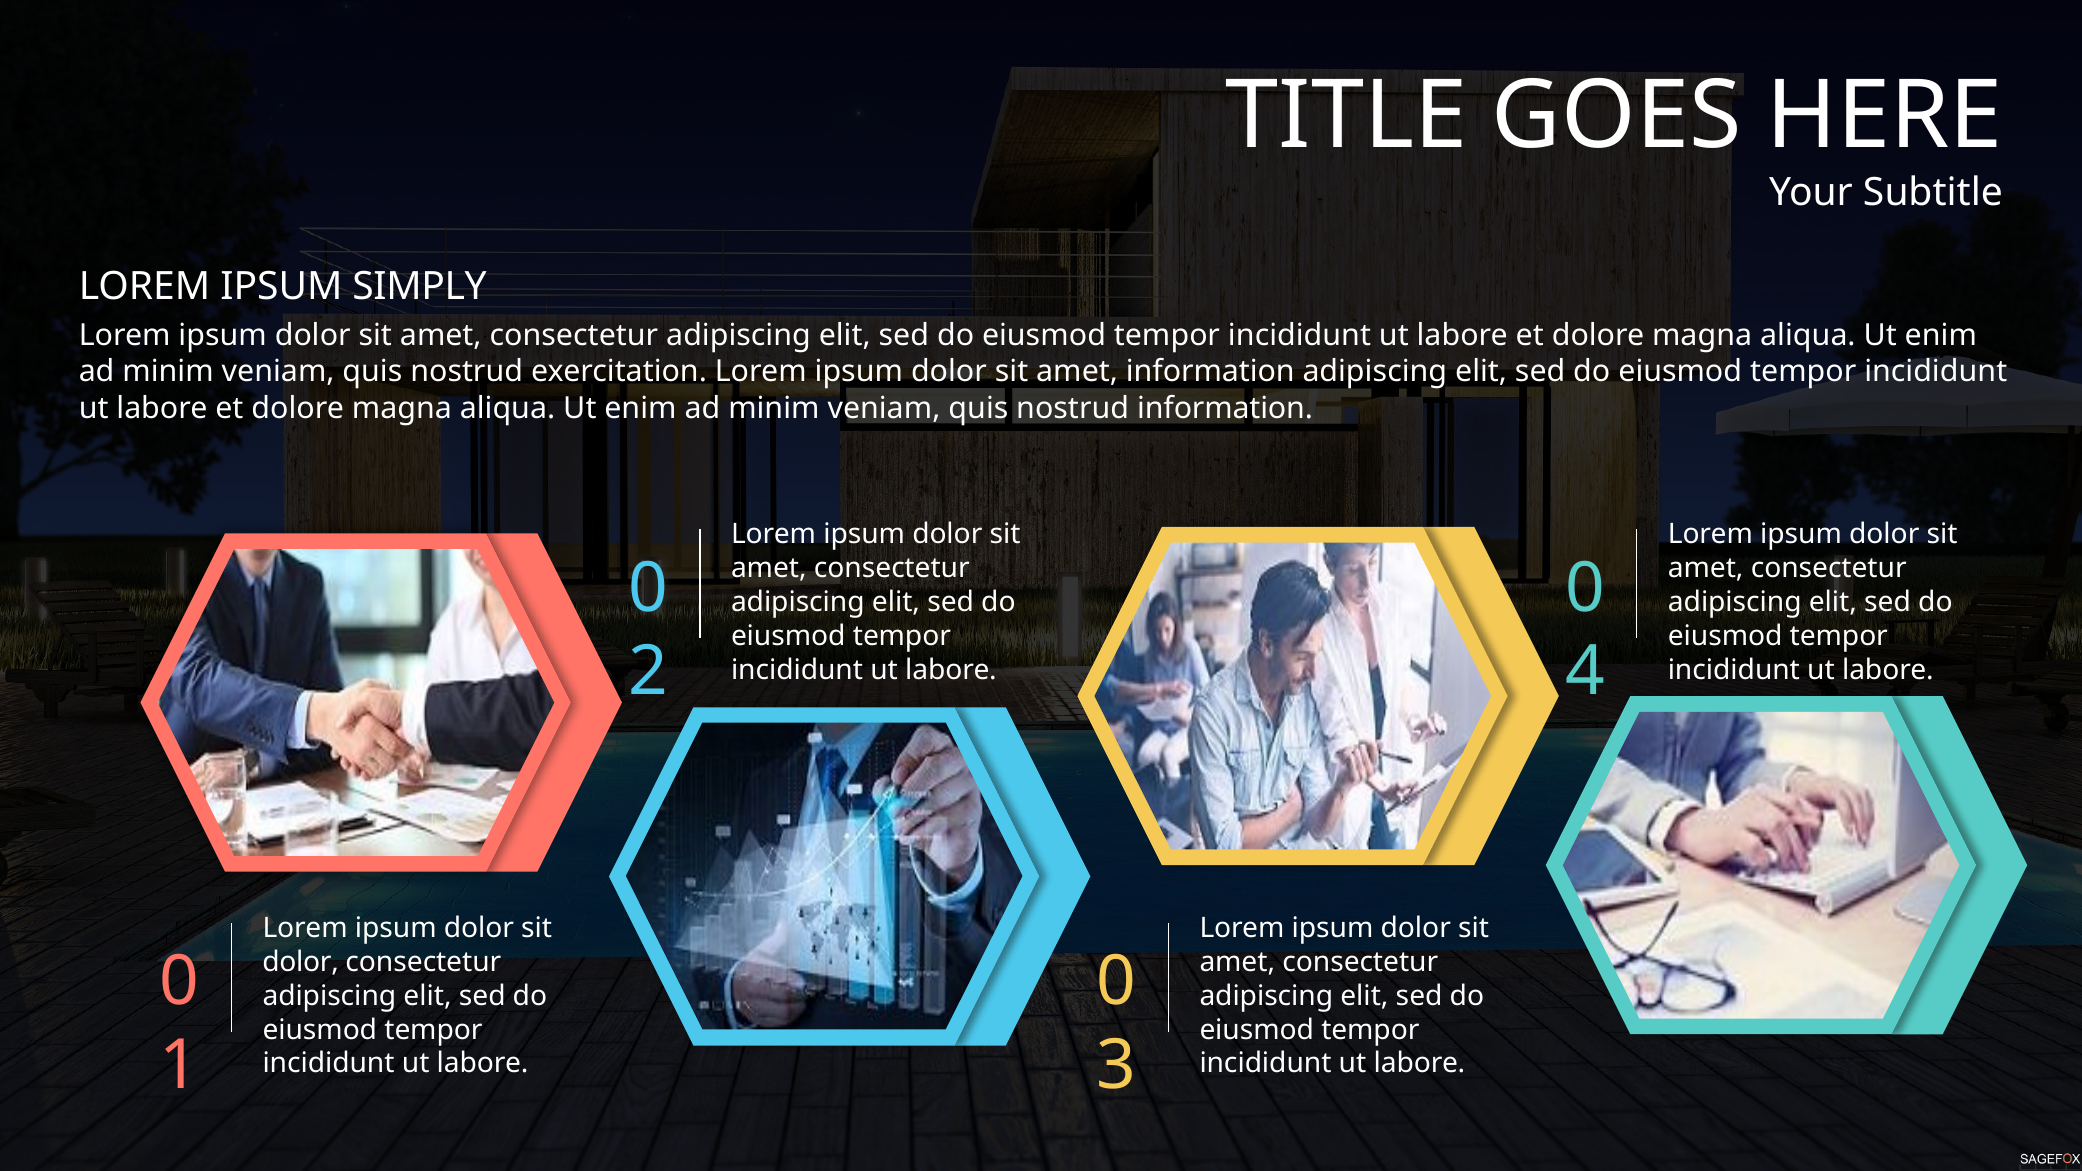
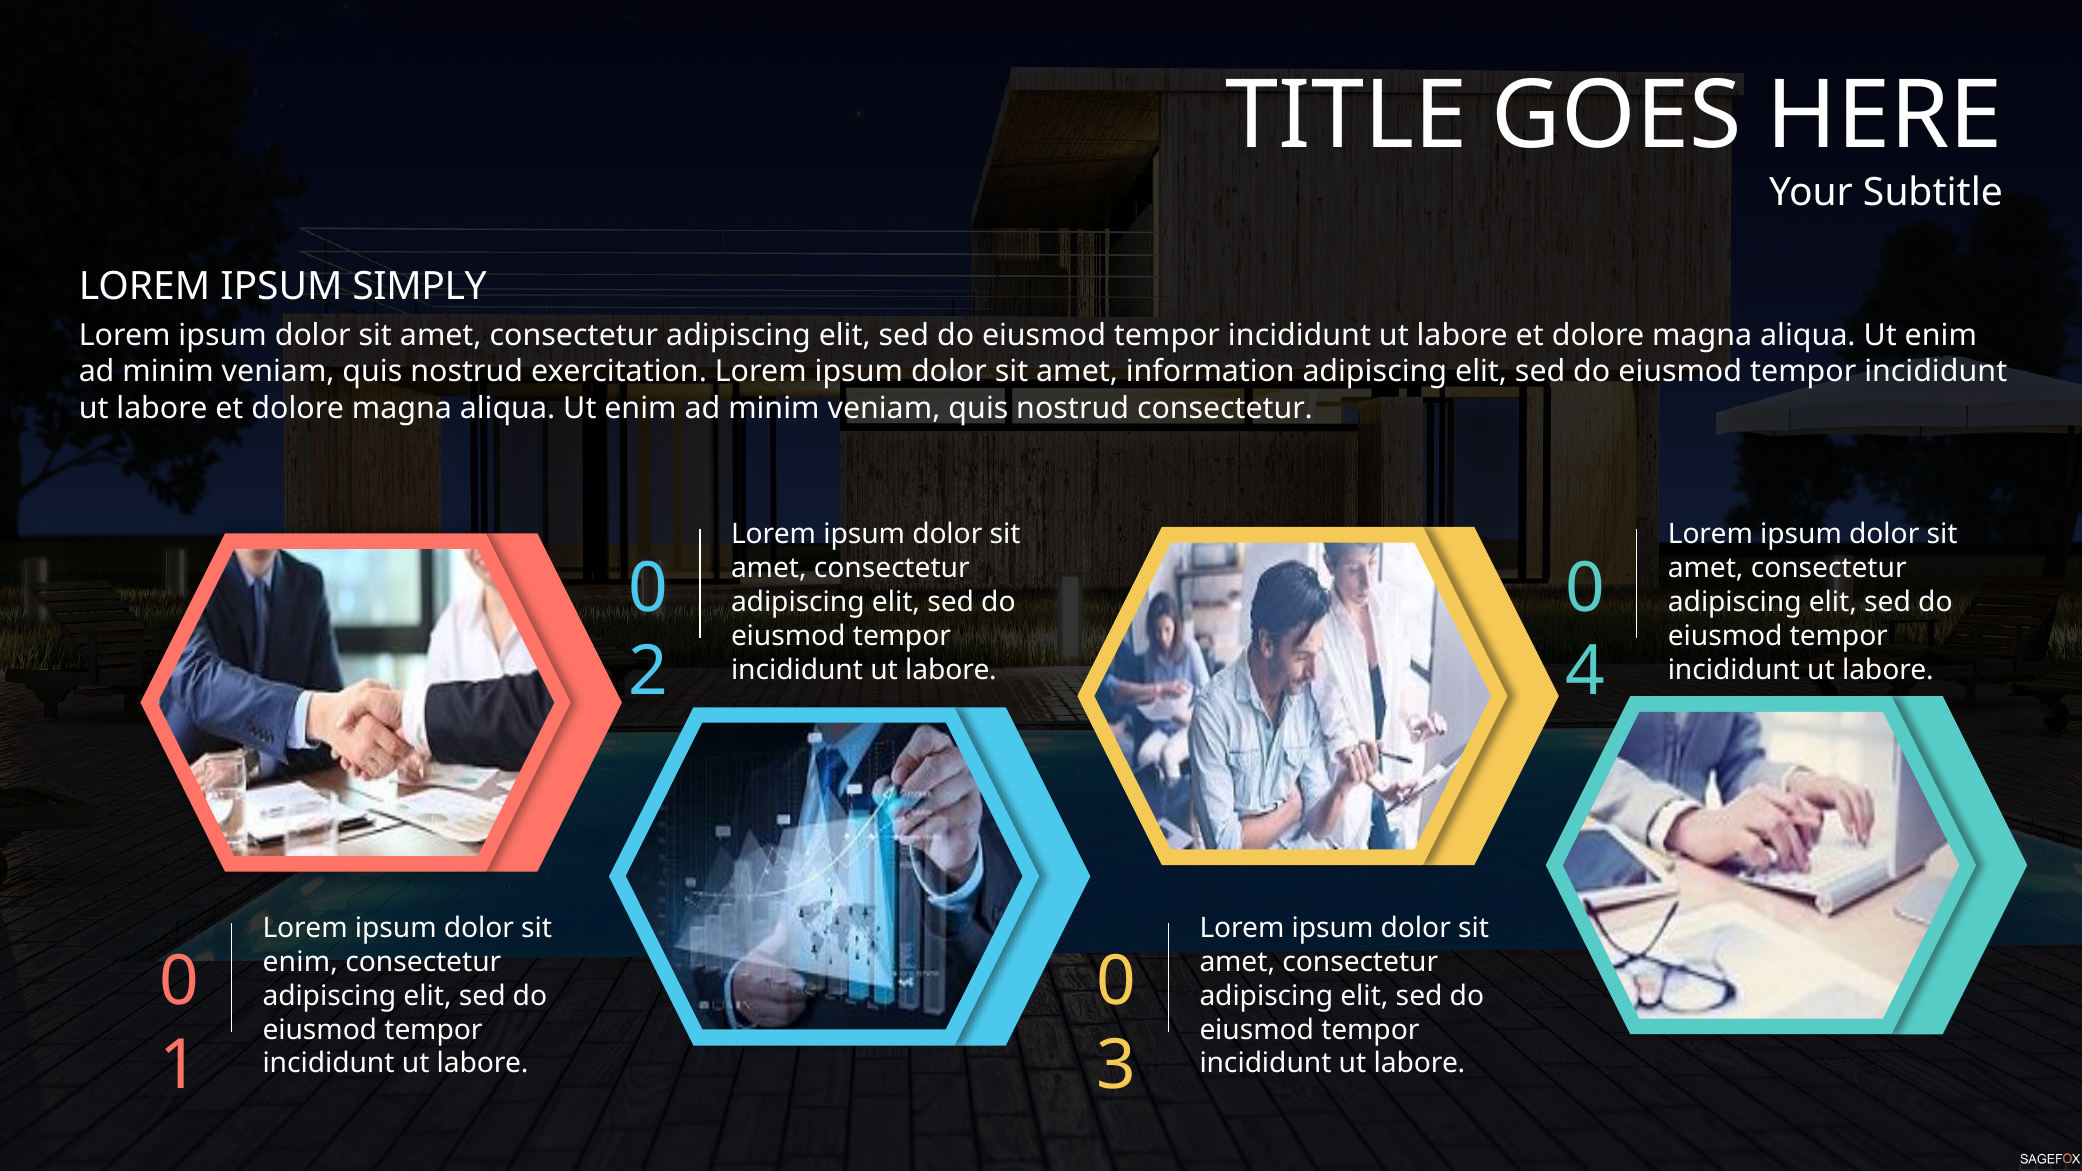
nostrud information: information -> consectetur (1225, 408)
dolor: dolor -> enim (300, 962)
